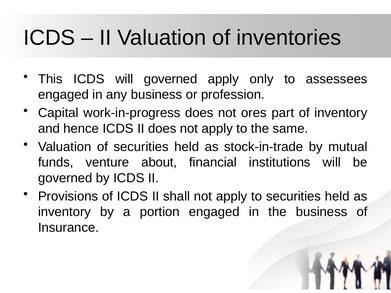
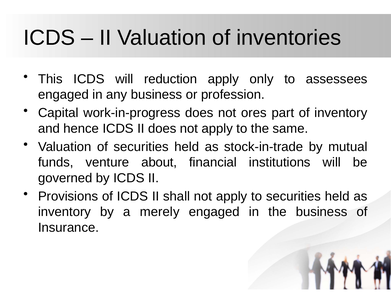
will governed: governed -> reduction (171, 79)
portion: portion -> merely (160, 212)
